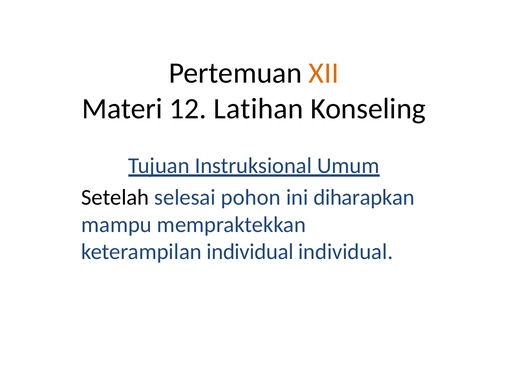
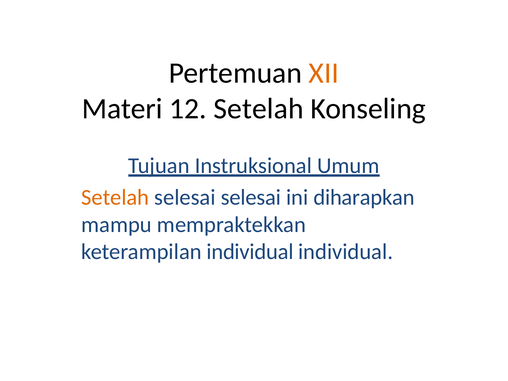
12 Latihan: Latihan -> Setelah (259, 109)
Setelah colour: black -> orange (115, 197)
selesai pohon: pohon -> selesai (251, 197)
